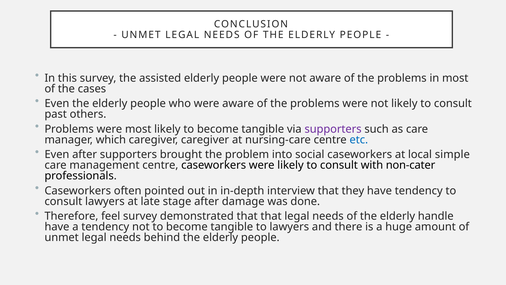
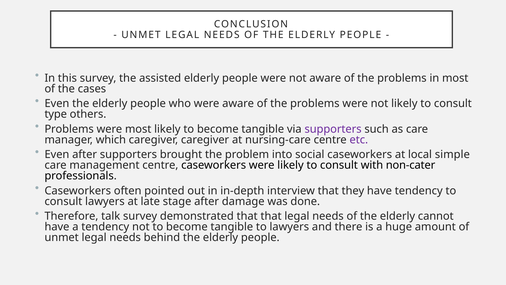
past: past -> type (56, 114)
etc colour: blue -> purple (359, 140)
feel: feel -> talk (111, 216)
handle: handle -> cannot (436, 216)
